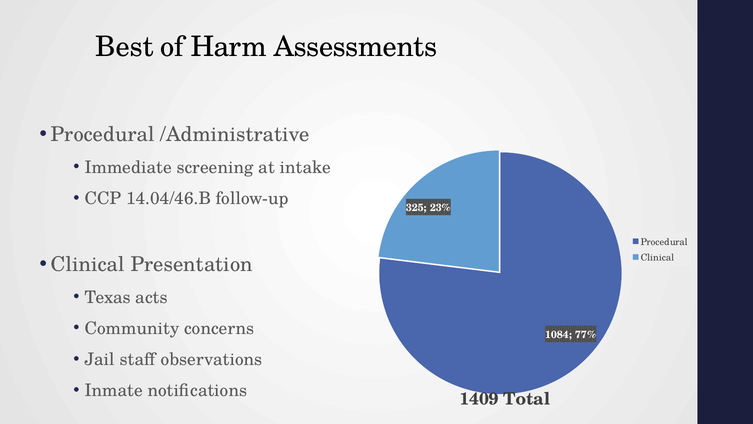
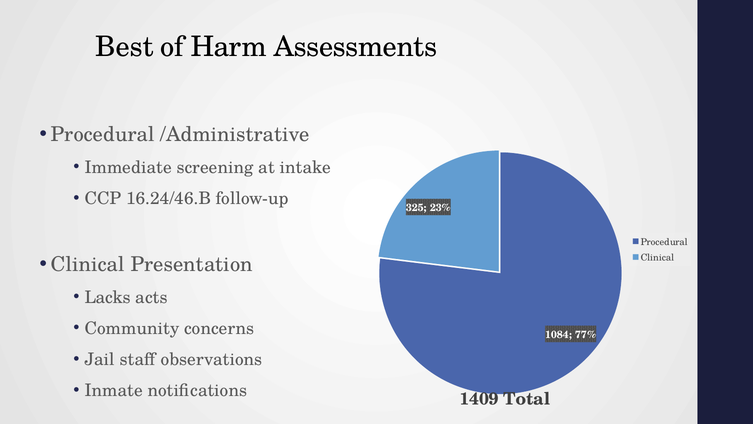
14.04/46.B: 14.04/46.B -> 16.24/46.B (169, 198)
Texas: Texas -> Lacks (108, 297)
